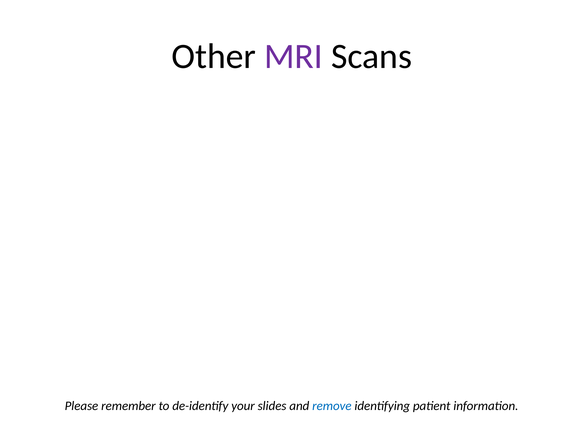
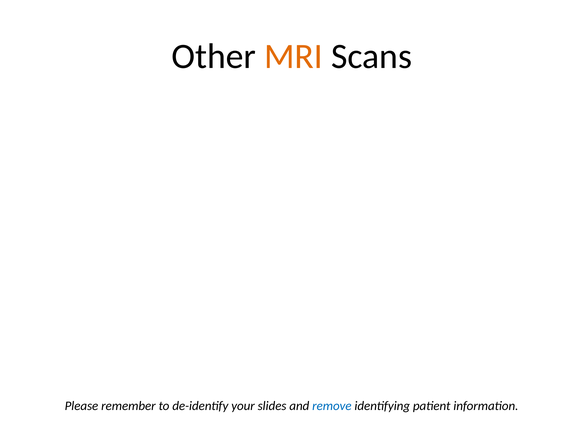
MRI colour: purple -> orange (294, 57)
